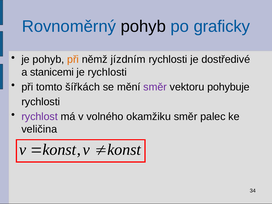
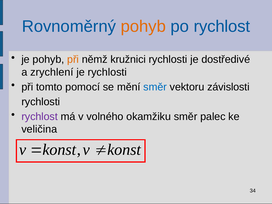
pohyb colour: black -> orange (143, 26)
po graficky: graficky -> rychlost (222, 26)
jízdním: jízdním -> kružnici (128, 59)
stanicemi: stanicemi -> zrychlení (52, 72)
šířkách: šířkách -> pomocí (83, 87)
směr colour: purple -> blue (155, 87)
pohybuje: pohybuje -> závislosti (228, 87)
